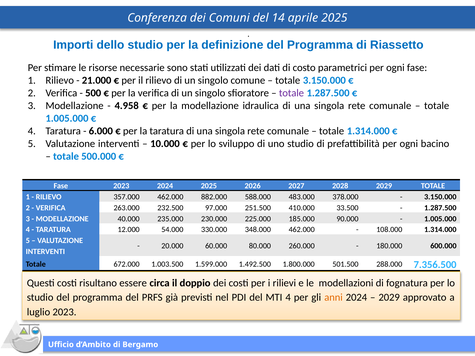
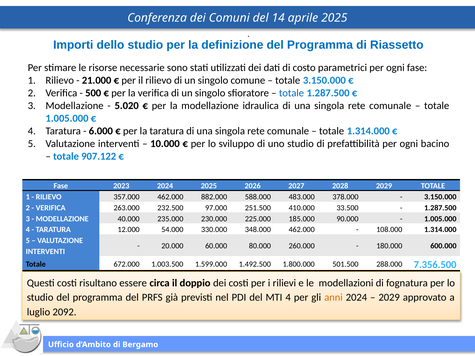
totale colour: purple -> blue (291, 93)
4.958: 4.958 -> 5.020 (127, 106)
500.000: 500.000 -> 907.122 (99, 156)
luglio 2023: 2023 -> 2092 (64, 312)
